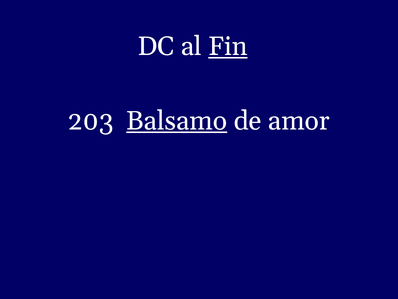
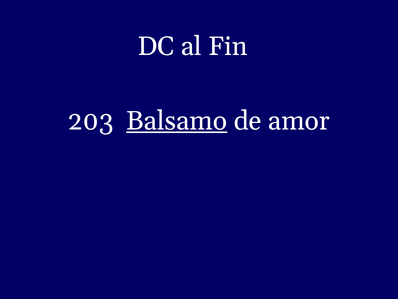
Fin underline: present -> none (228, 46)
